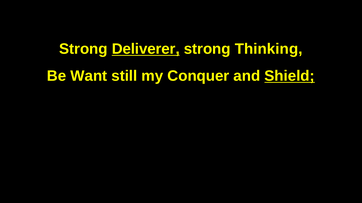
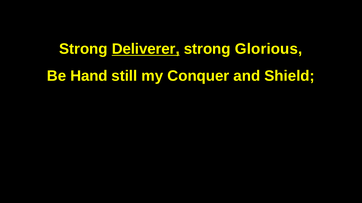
Thinking: Thinking -> Glorious (269, 49)
Want: Want -> Hand (89, 76)
Shield underline: present -> none (290, 76)
